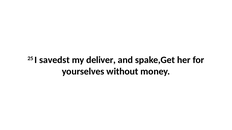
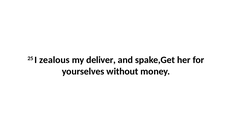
savedst: savedst -> zealous (54, 60)
